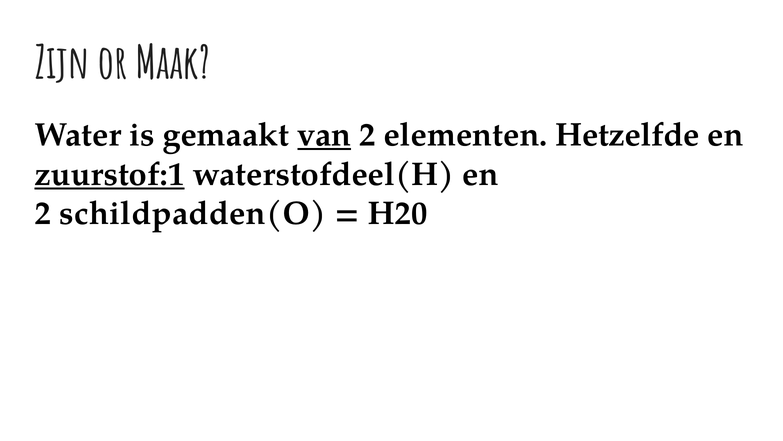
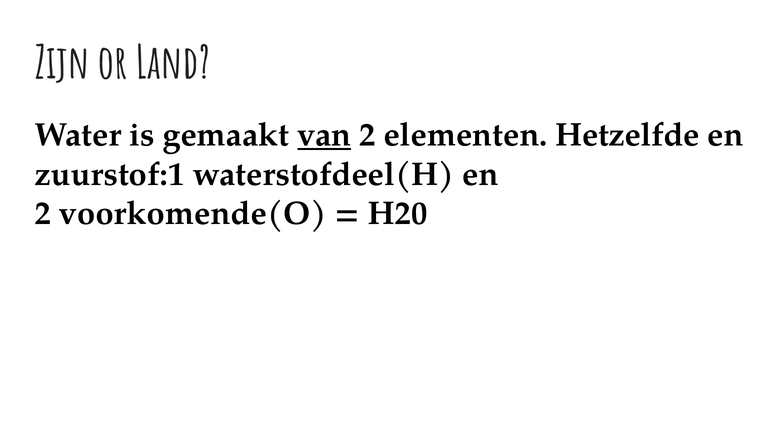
Maak: Maak -> Land (173, 64)
zuurstof:1 underline: present -> none (109, 174)
schildpadden(O: schildpadden(O -> voorkomende(O (193, 213)
